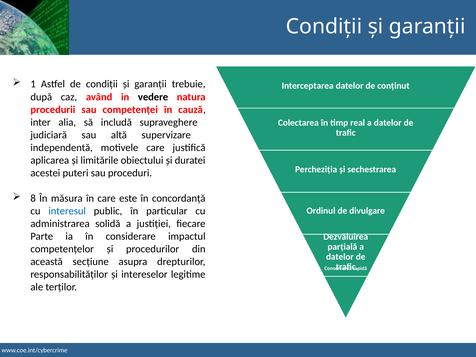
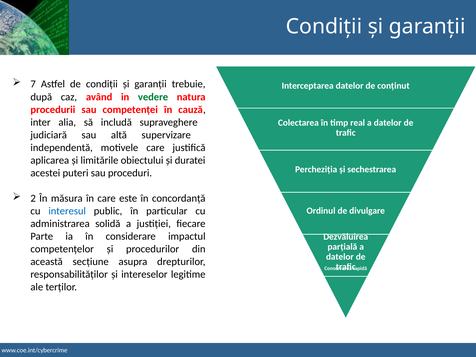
1: 1 -> 7 (33, 84)
vedere colour: black -> green (153, 97)
8: 8 -> 2 (33, 198)
